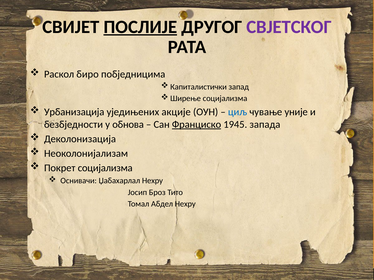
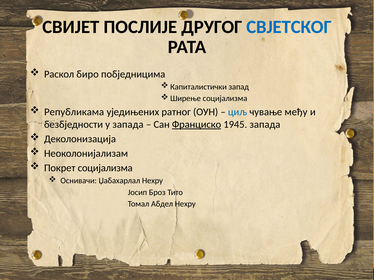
ПОСЛИЈЕ underline: present -> none (140, 27)
СВЈЕТСКОГ colour: purple -> blue (289, 27)
Урбанизација: Урбанизација -> Републикама (74, 112)
акције: акције -> ратног (176, 112)
уније: уније -> међу (296, 112)
у обнова: обнова -> запада (128, 125)
